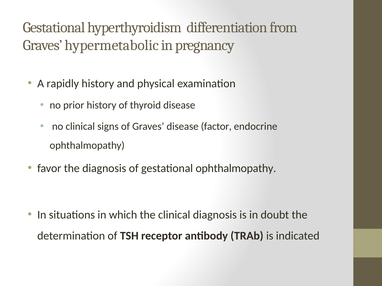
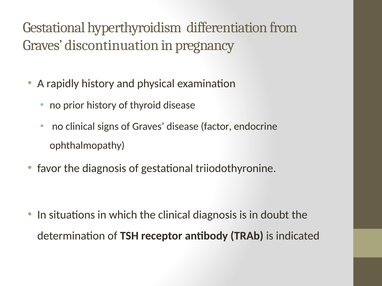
hypermetabolic: hypermetabolic -> discontinuation (112, 45)
gestational ophthalmopathy: ophthalmopathy -> triiodothyronine (236, 168)
